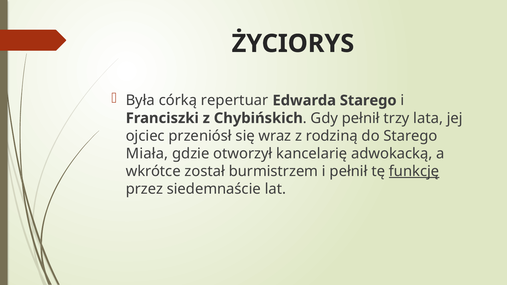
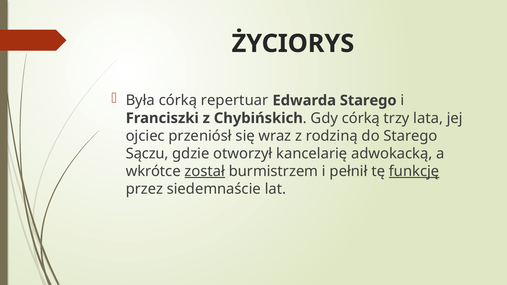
Gdy pełnił: pełnił -> córką (361, 118)
Miała: Miała -> Sączu (147, 154)
został underline: none -> present (205, 171)
